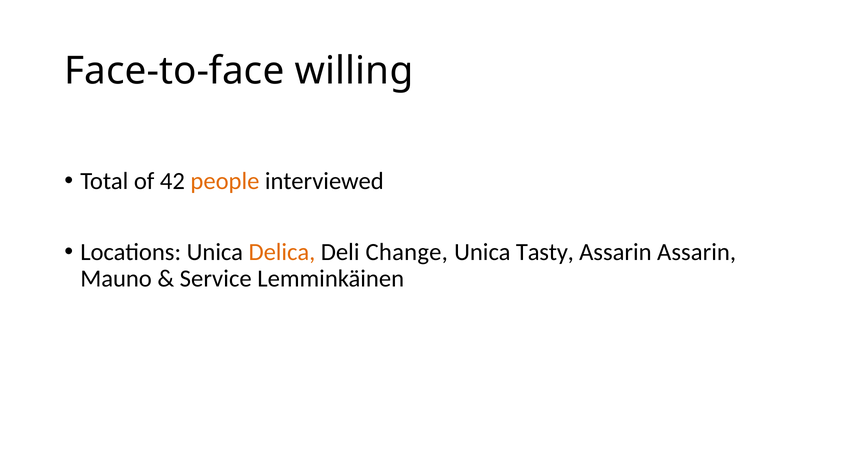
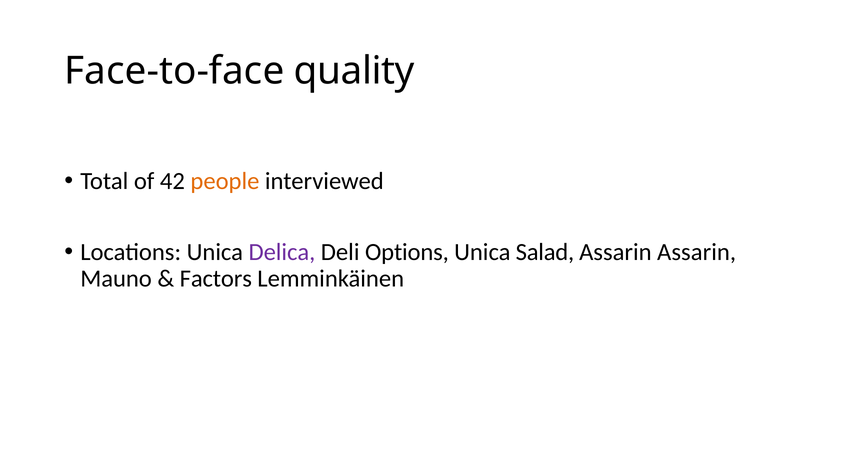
willing: willing -> quality (354, 71)
Delica colour: orange -> purple (282, 252)
Change: Change -> Options (407, 252)
Tasty: Tasty -> Salad (545, 252)
Service: Service -> Factors (216, 279)
